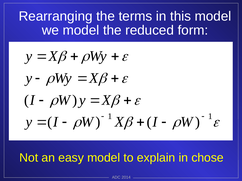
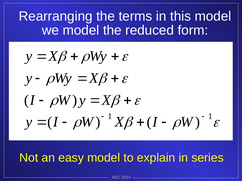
chose: chose -> series (208, 158)
